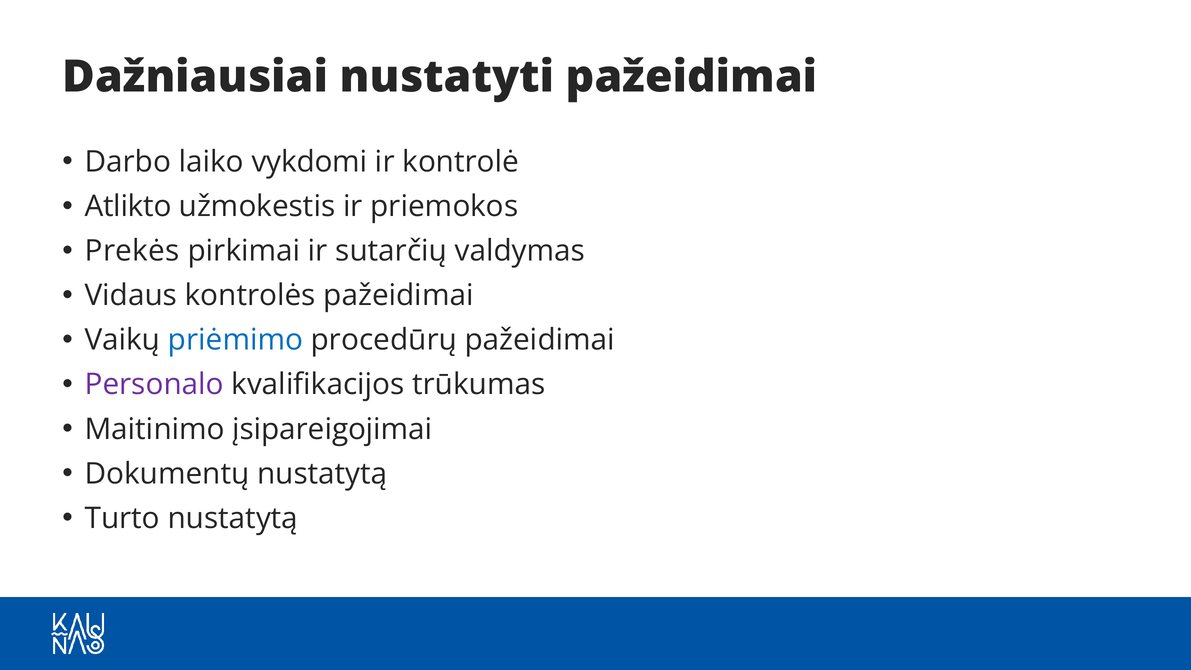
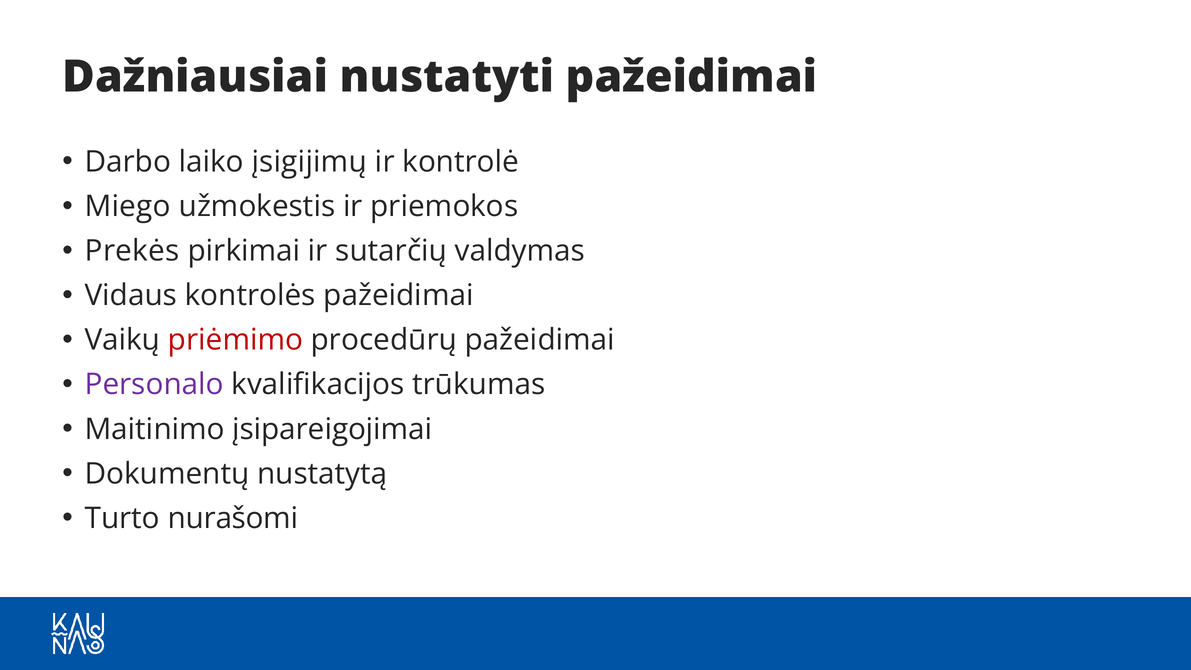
vykdomi: vykdomi -> įsigijimų (309, 162)
Atlikto: Atlikto -> Miego (128, 206)
priėmimo colour: blue -> red (236, 340)
Turto nustatytą: nustatytą -> nurašomi (233, 518)
